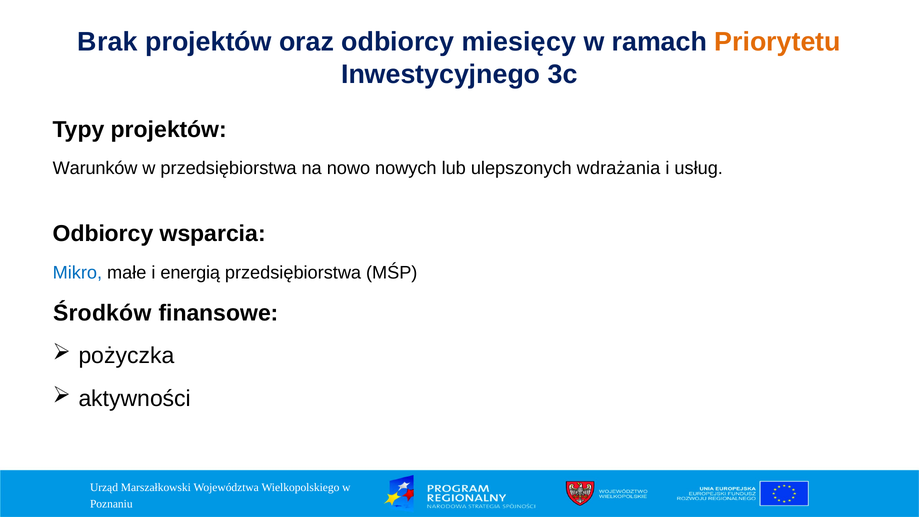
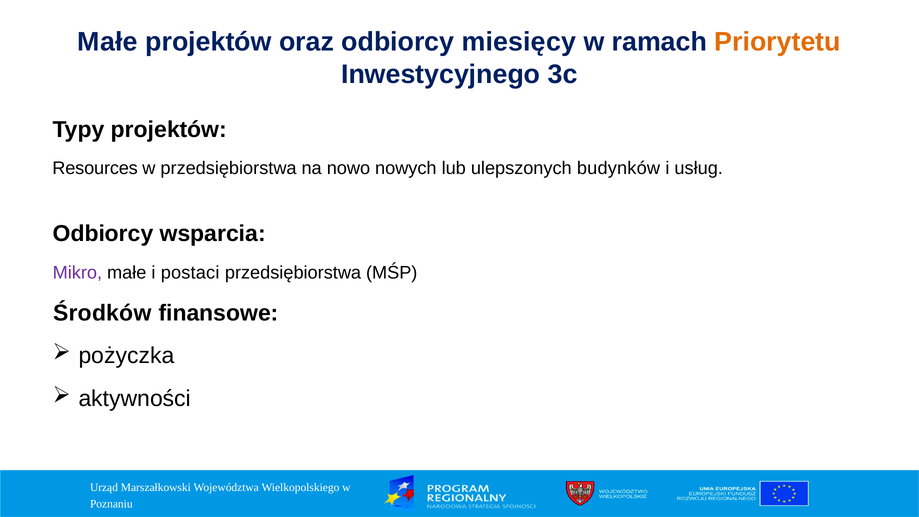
Brak: Brak -> Małe (108, 42)
Warunków: Warunków -> Resources (95, 168)
wdrażania: wdrażania -> budynków (618, 168)
Mikro colour: blue -> purple (77, 273)
energią: energią -> postaci (190, 273)
